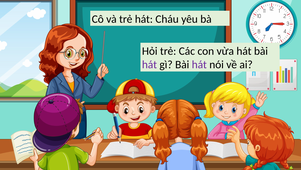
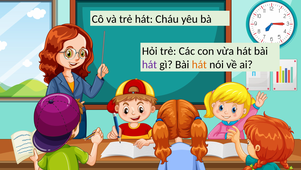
hát colour: purple -> orange (199, 64)
